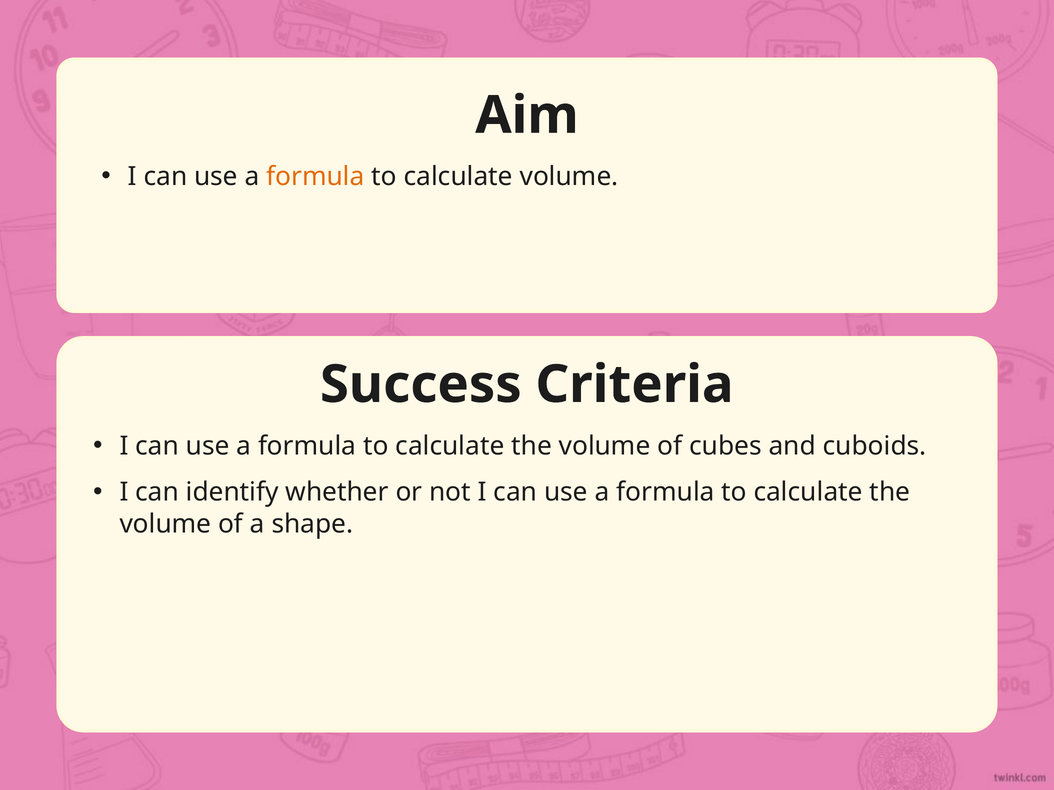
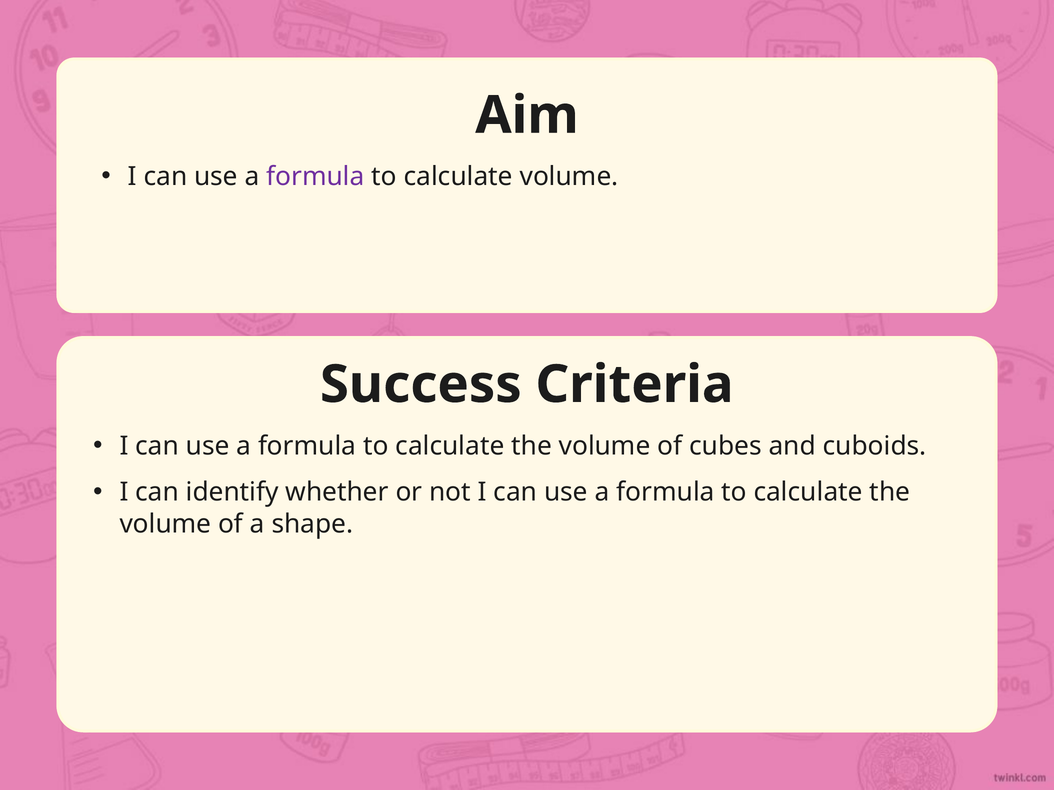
formula colour: orange -> purple (315, 177)
